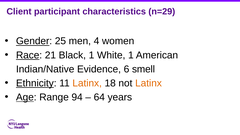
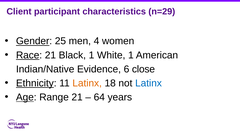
smell: smell -> close (143, 69)
Latinx colour: orange -> blue (148, 83)
Range 94: 94 -> 21 (77, 97)
